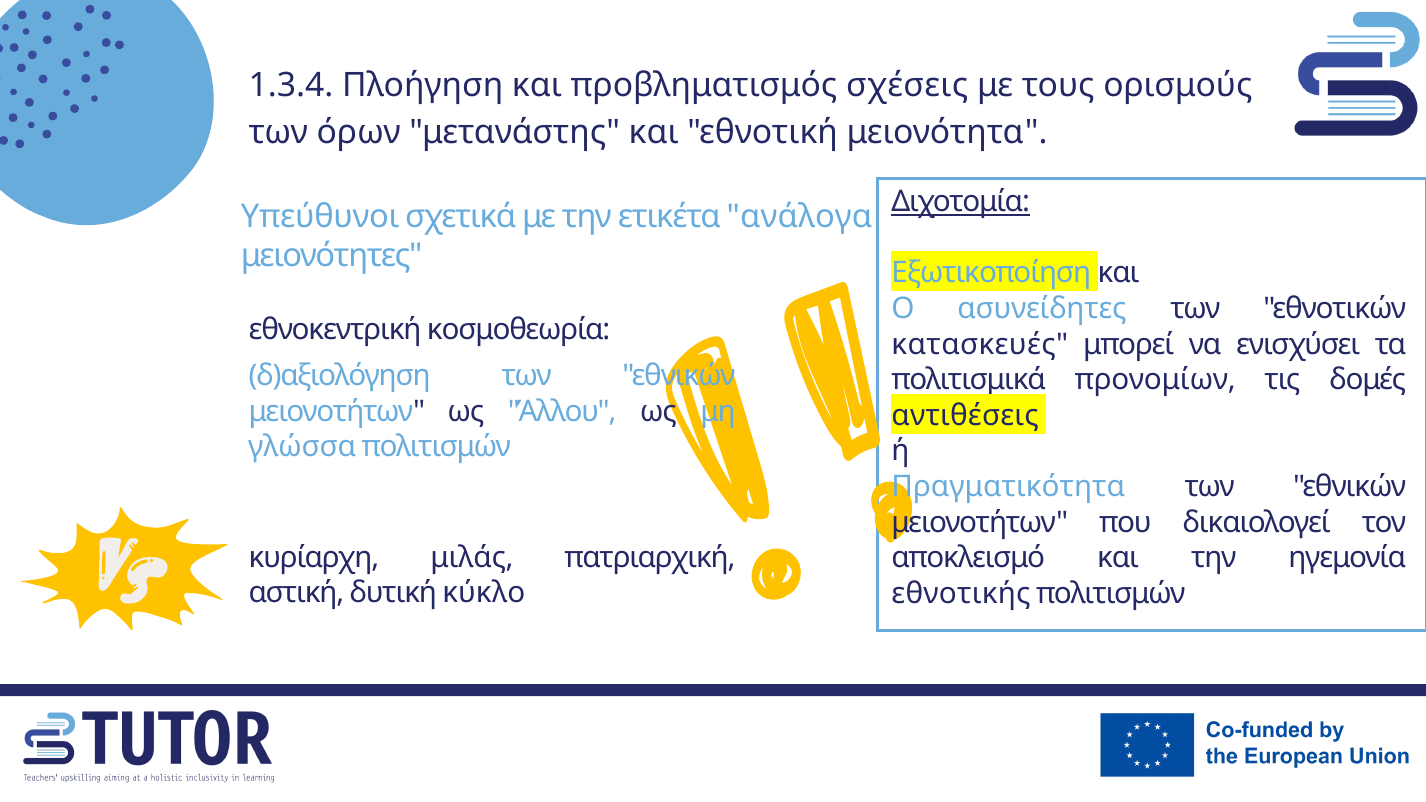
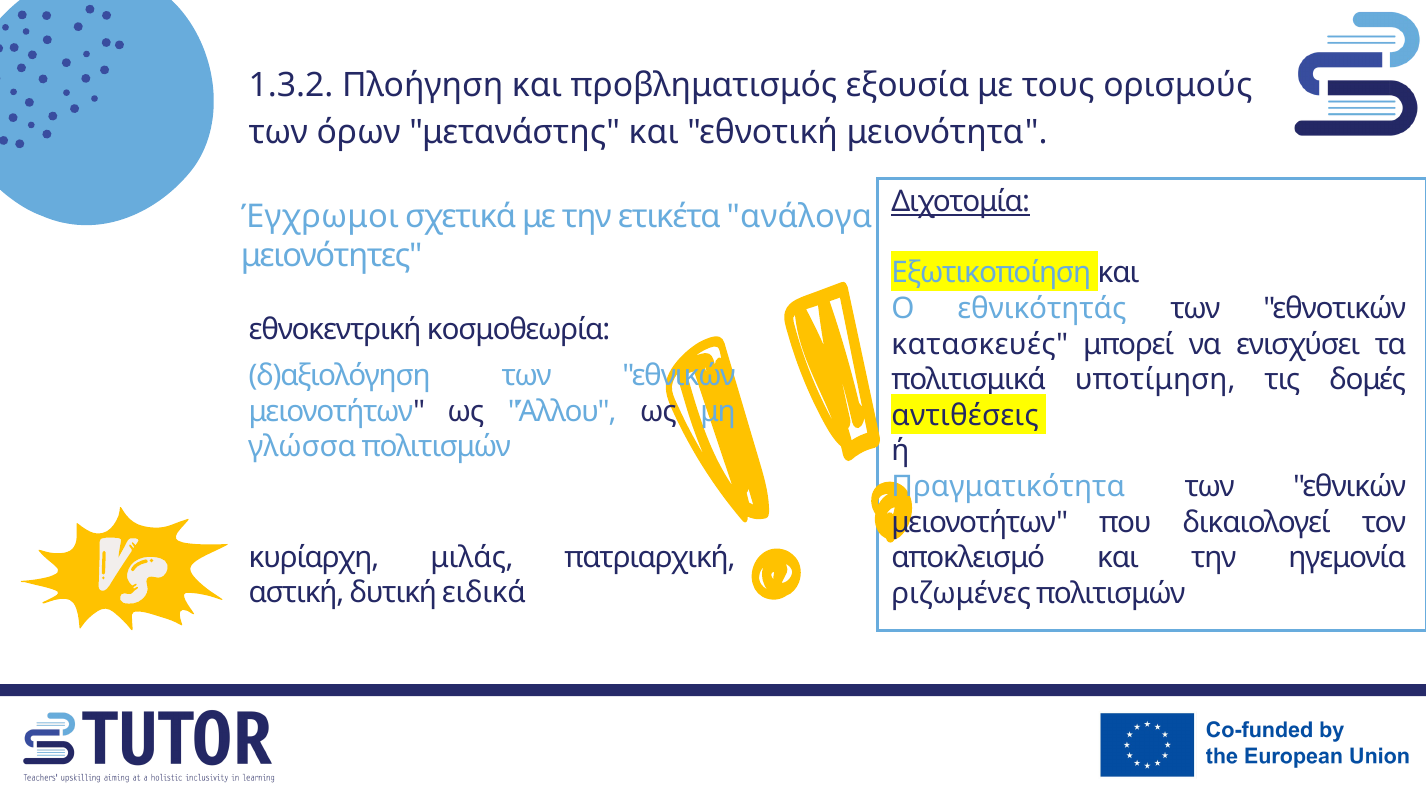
1.3.4: 1.3.4 -> 1.3.2 (291, 85)
σχέσεις: σχέσεις -> εξουσία (907, 85)
Υπεύθυνοι: Υπεύθυνοι -> Έγχρωμοι (320, 217)
ασυνείδητες: ασυνείδητες -> εθνικότητάς (1042, 309)
προνομίων: προνομίων -> υποτίμηση (1155, 380)
κύκλο: κύκλο -> ειδικά (484, 593)
εθνοτικής: εθνοτικής -> ριζωμένες (961, 594)
